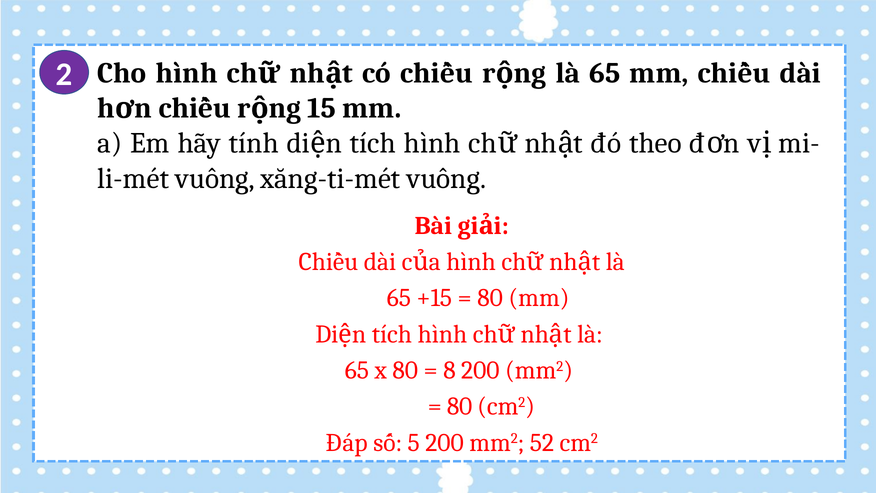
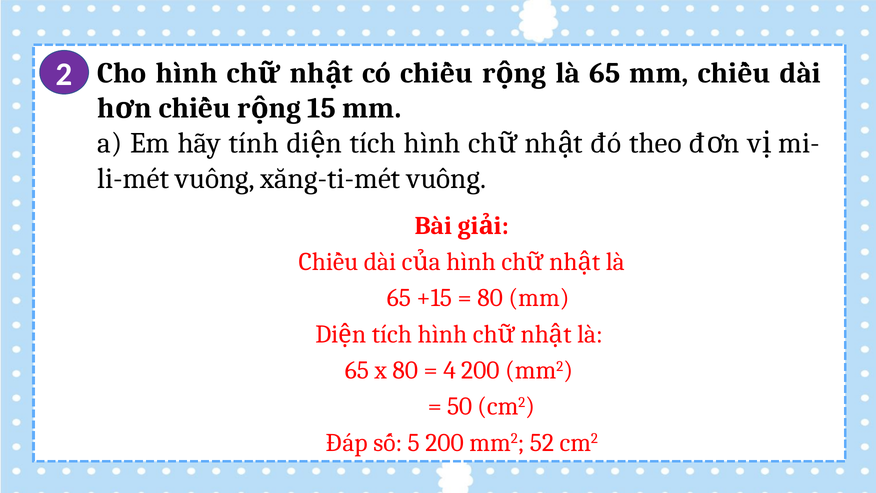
8: 8 -> 4 (450, 370)
80: 80 -> 50 (460, 406)
